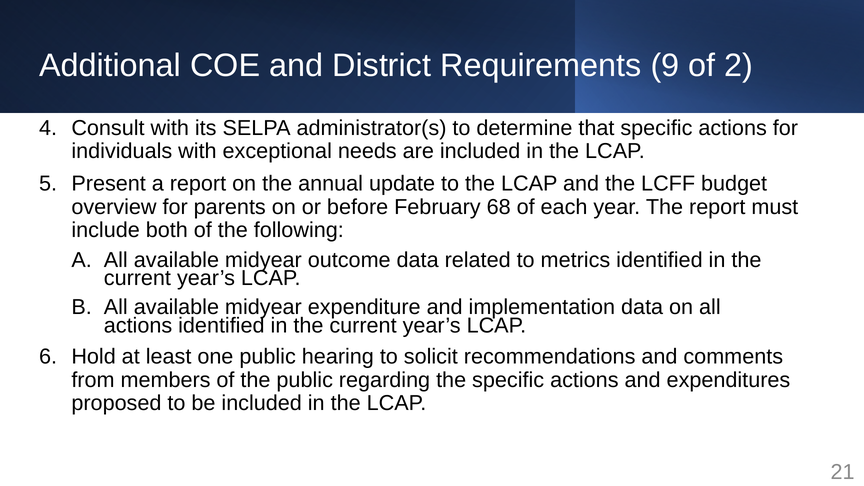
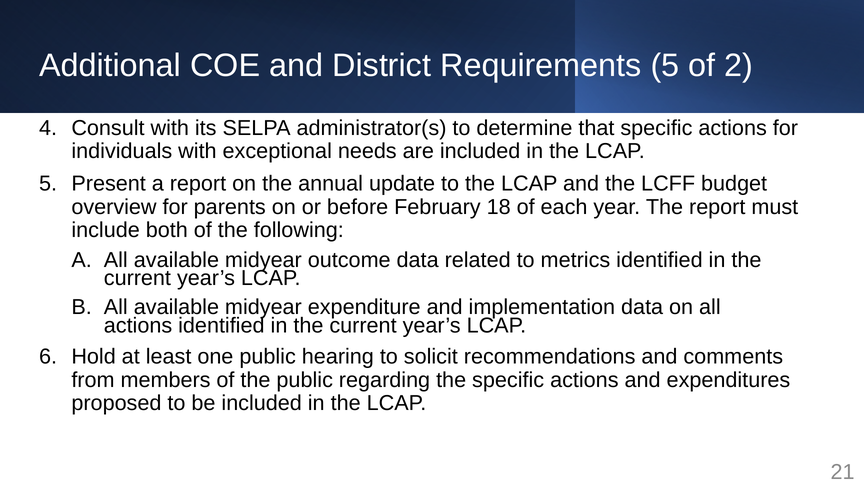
Requirements 9: 9 -> 5 (665, 66)
68: 68 -> 18 (499, 207)
